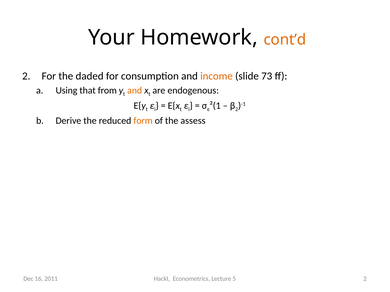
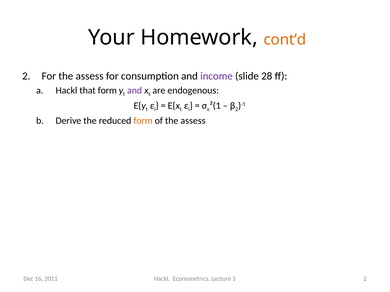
For the daded: daded -> assess (90, 76)
income colour: orange -> purple (216, 76)
73: 73 -> 28 (267, 76)
Using: Using -> Hackl (66, 90)
that from: from -> form (107, 90)
and colour: orange -> purple (135, 90)
